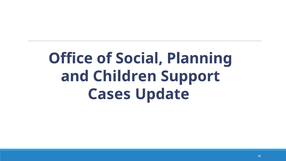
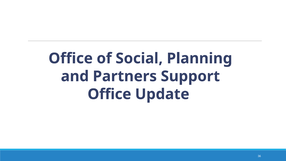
Children: Children -> Partners (125, 76)
Cases: Cases -> Office (109, 94)
